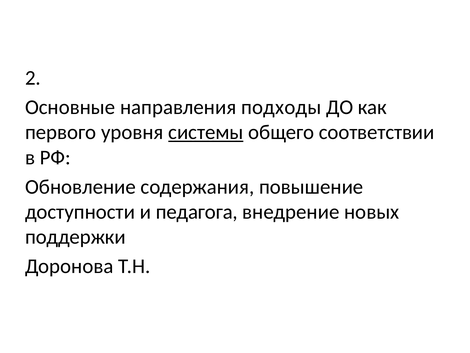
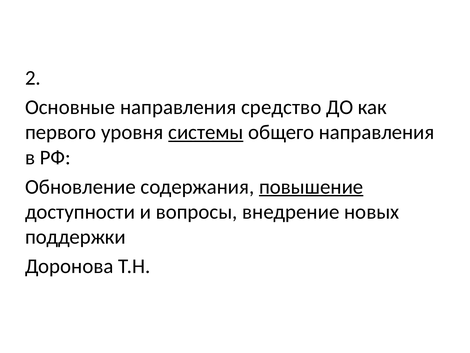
подходы: подходы -> средство (281, 107)
общего соответствии: соответствии -> направления (377, 132)
повышение underline: none -> present (311, 187)
педагога: педагога -> вопросы (197, 212)
